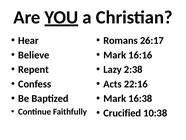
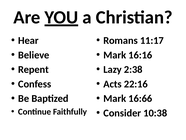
26:17: 26:17 -> 11:17 (152, 40)
16:38: 16:38 -> 16:66 (140, 98)
Crucified: Crucified -> Consider (122, 113)
